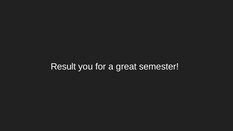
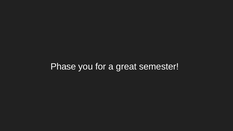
Result: Result -> Phase (63, 67)
